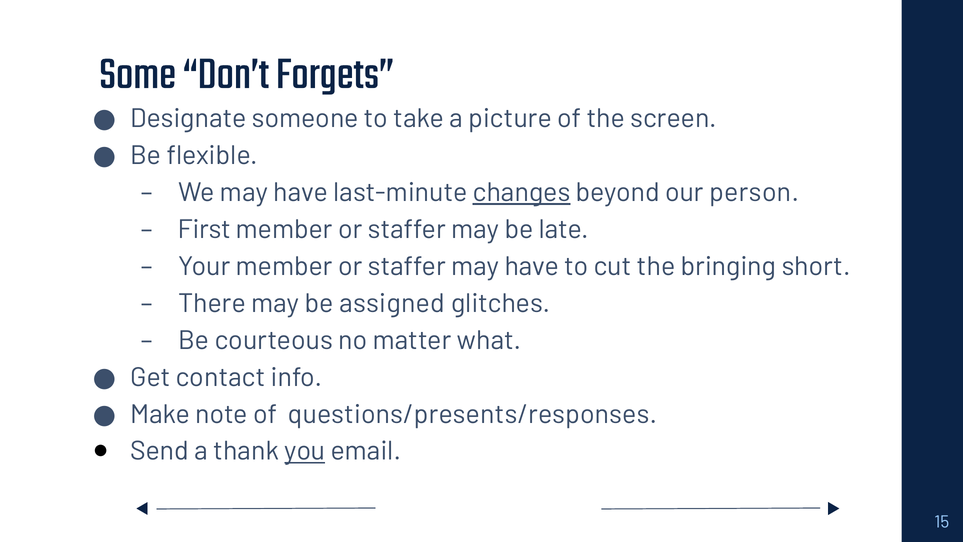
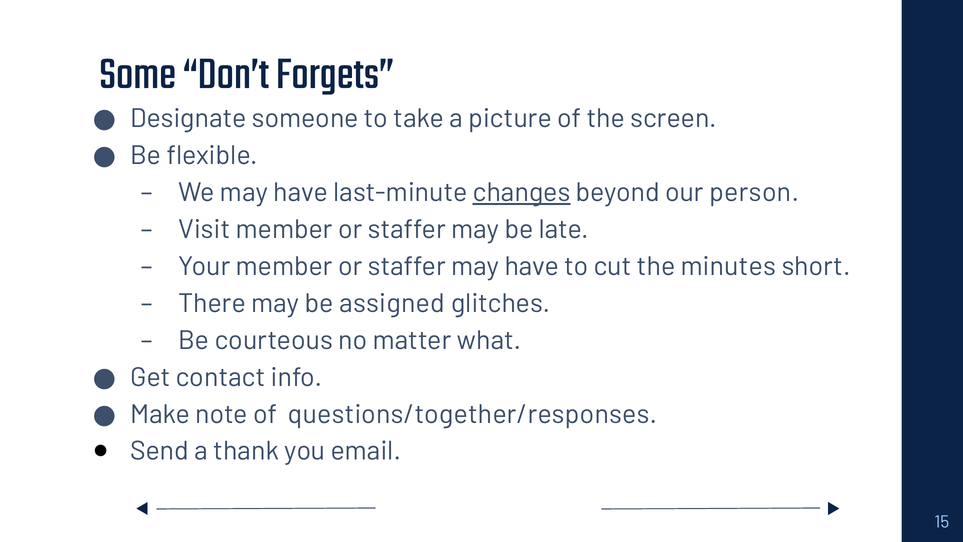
First: First -> Visit (204, 229)
bringing: bringing -> minutes (728, 266)
questions/presents/responses: questions/presents/responses -> questions/together/responses (472, 414)
you underline: present -> none (305, 451)
